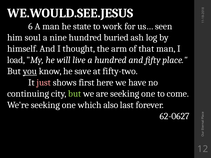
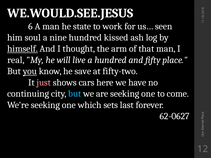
buried: buried -> kissed (116, 38)
himself underline: none -> present (23, 49)
load: load -> real (16, 60)
first: first -> cars (87, 83)
but colour: light green -> light blue (75, 94)
also: also -> sets (111, 105)
